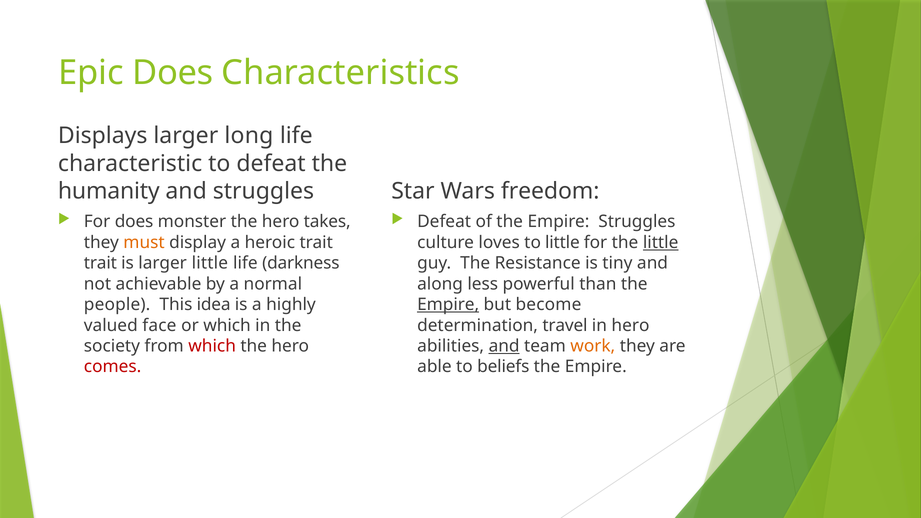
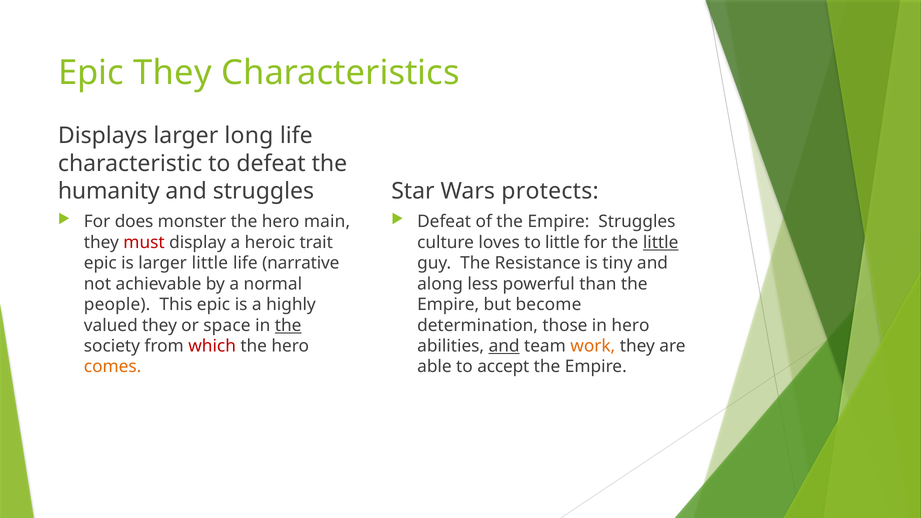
Epic Does: Does -> They (173, 73)
freedom: freedom -> protects (550, 191)
takes: takes -> main (327, 222)
must colour: orange -> red (144, 243)
trait: trait -> epic (100, 263)
darkness: darkness -> narrative (301, 263)
This idea: idea -> epic (214, 305)
Empire underline: present -> none (448, 305)
valued face: face -> they (160, 325)
or which: which -> space (227, 325)
the underline: none -> present (288, 325)
travel: travel -> those (565, 325)
comes colour: red -> orange (113, 367)
beliefs: beliefs -> accept (503, 367)
